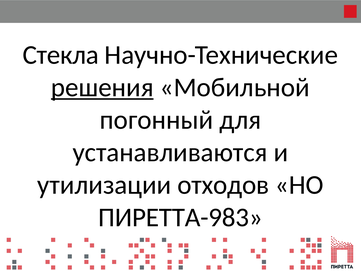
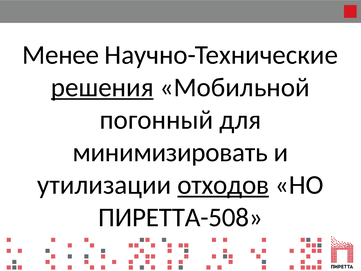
Стекла: Стекла -> Менее (61, 55)
устанавливаются: устанавливаются -> минимизировать (170, 152)
отходов underline: none -> present (223, 185)
ПИРЕТТА-983: ПИРЕТТА-983 -> ПИРЕТТА-508 (181, 217)
